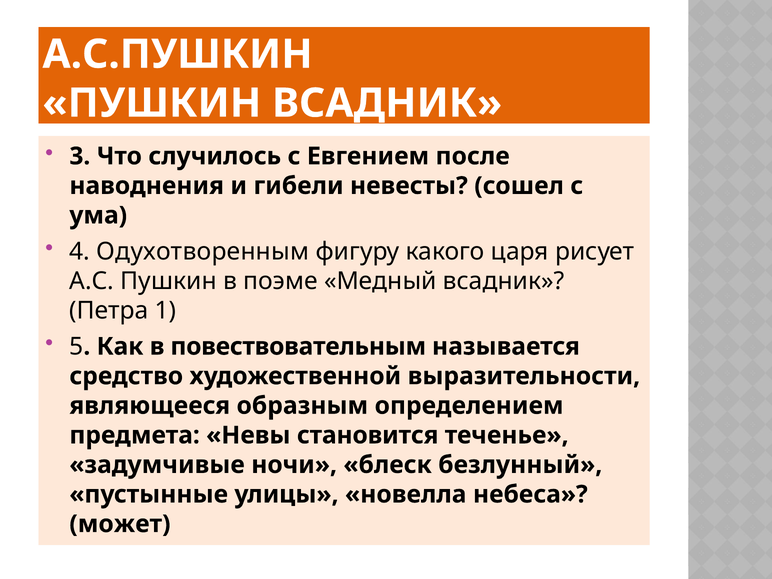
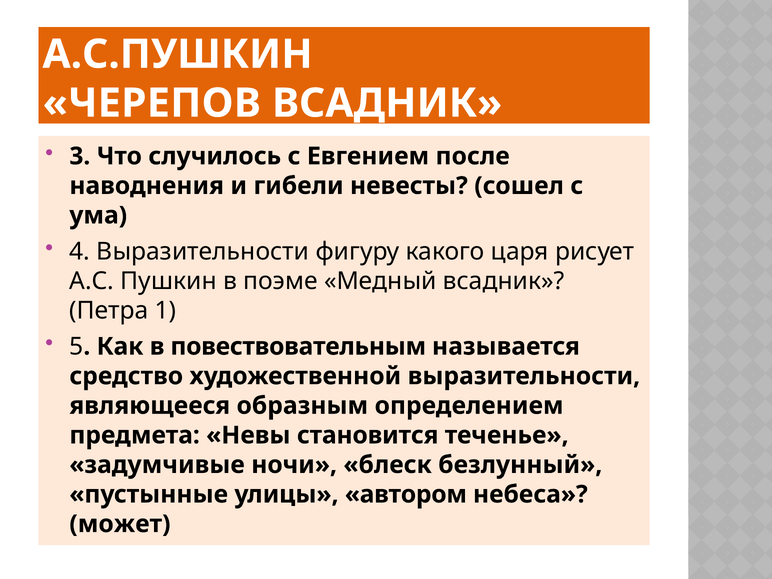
ПУШКИН: ПУШКИН -> ЧЕРЕПОВ (152, 103)
4 Одухотворенным: Одухотворенным -> Выразительности (203, 251)
новелла: новелла -> автором (406, 494)
